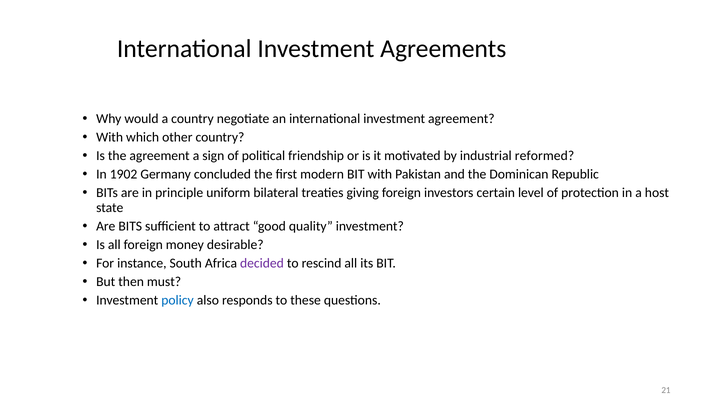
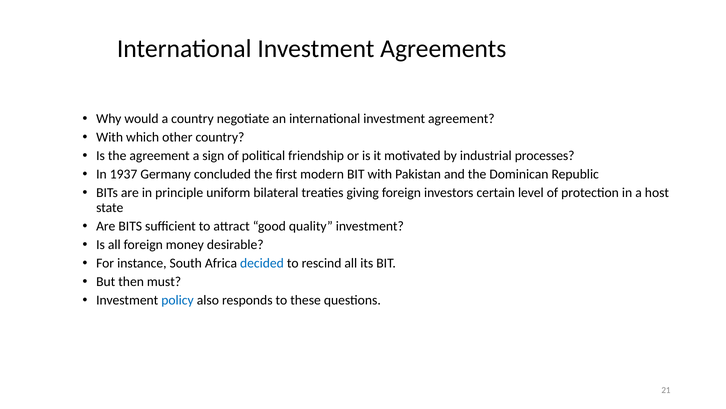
reformed: reformed -> processes (545, 156)
1902: 1902 -> 1937 (124, 174)
decided colour: purple -> blue (262, 263)
